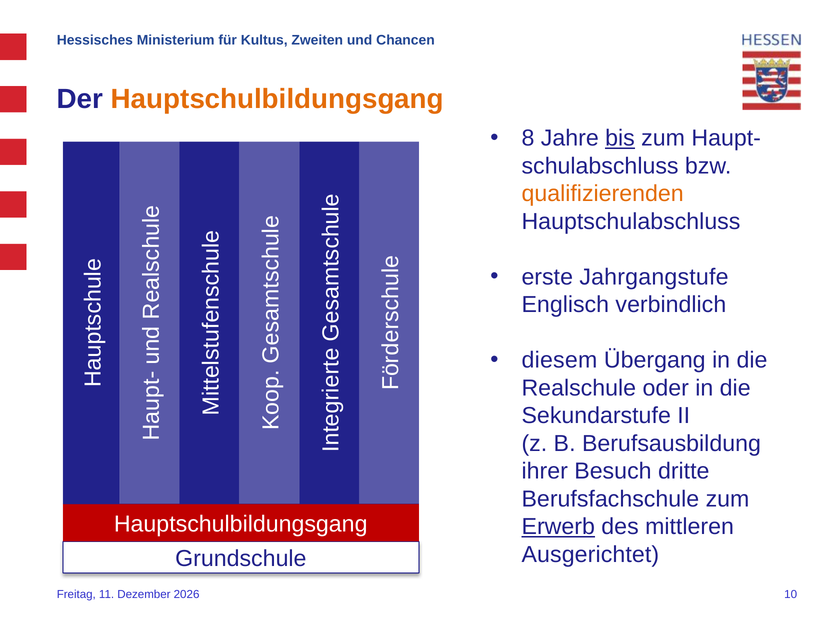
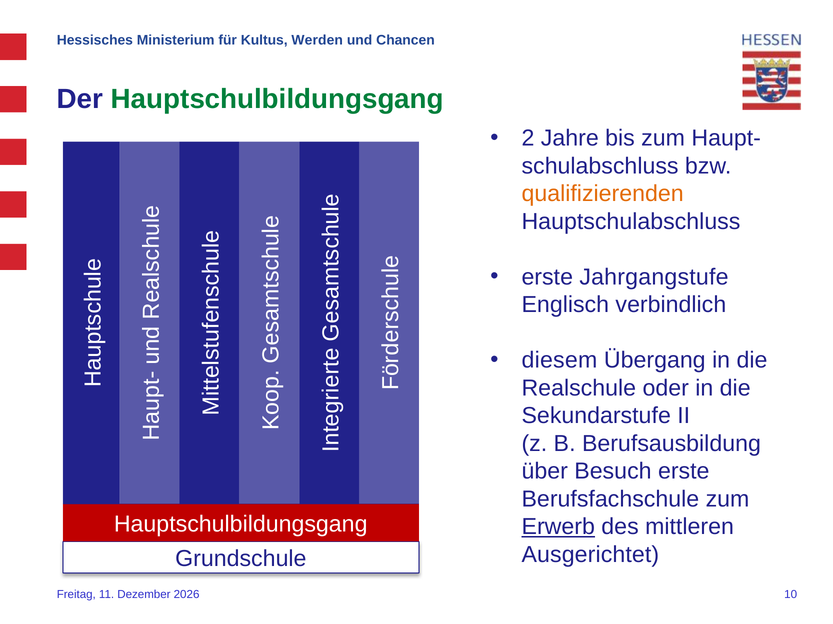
Zweiten: Zweiten -> Werden (317, 40)
Hauptschulbildungsgang colour: orange -> green (277, 99)
8: 8 -> 2 (528, 138)
bis underline: present -> none (620, 138)
ihrer: ihrer -> über (545, 472)
Besuch dritte: dritte -> erste (684, 472)
